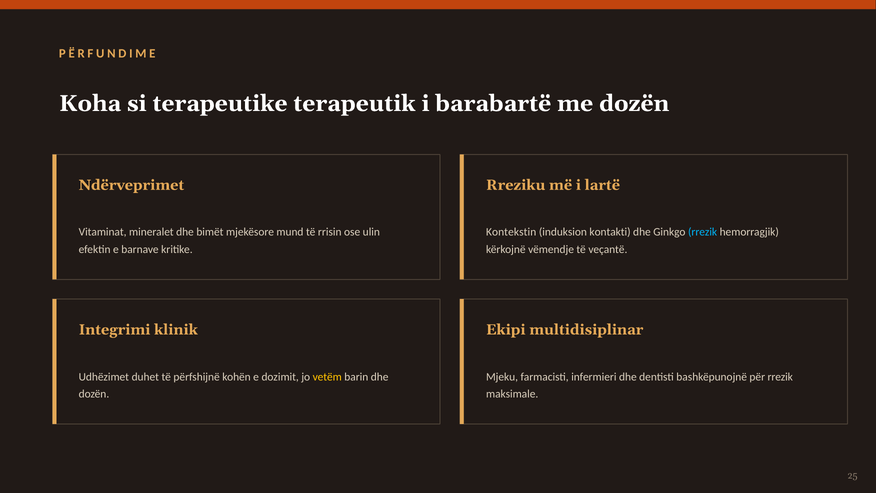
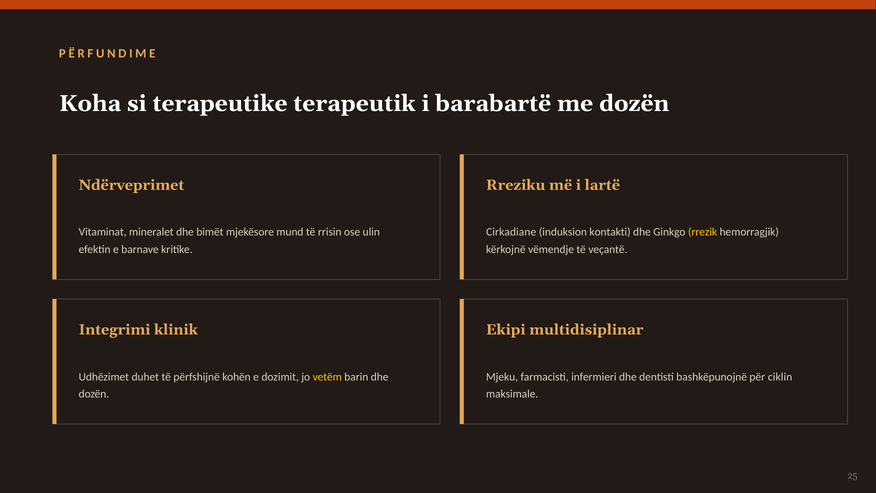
Kontekstin: Kontekstin -> Cirkadiane (511, 232)
rrezik colour: light blue -> yellow (703, 232)
për rrezik: rrezik -> ciklin (780, 377)
